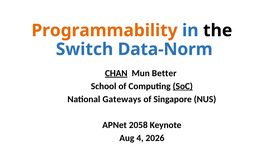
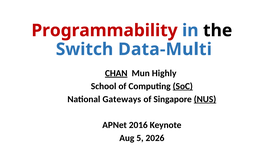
Programmability colour: orange -> red (105, 30)
Data-Norm: Data-Norm -> Data-Multi (165, 49)
Better: Better -> Highly (164, 73)
NUS underline: none -> present (205, 99)
2058: 2058 -> 2016 (138, 125)
4: 4 -> 5 (140, 137)
